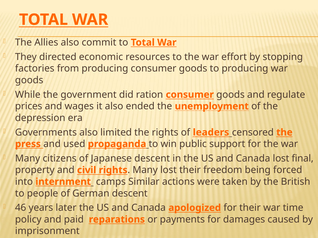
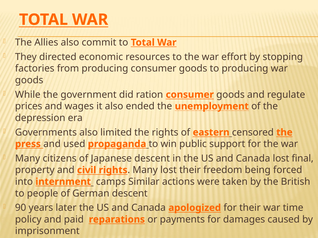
leaders: leaders -> eastern (211, 133)
46: 46 -> 90 (21, 208)
